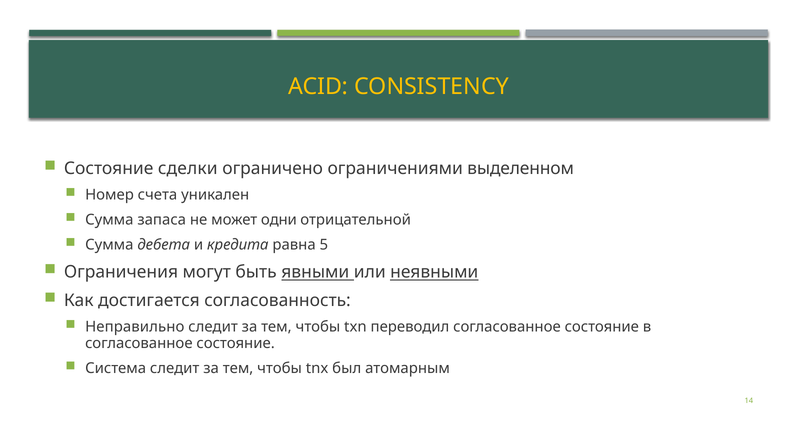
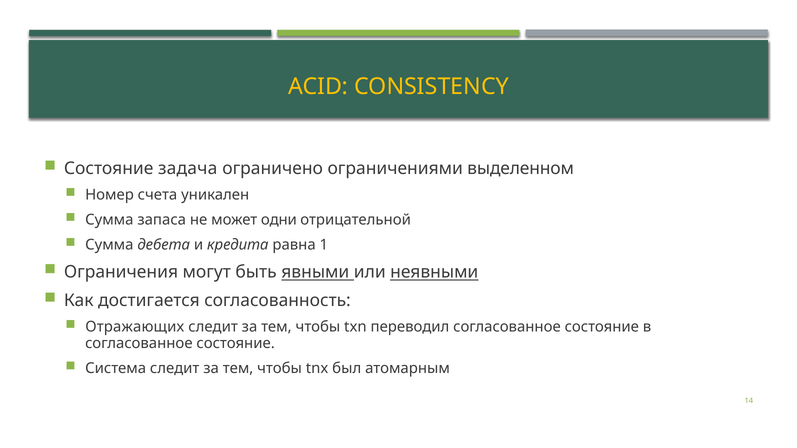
сделки: сделки -> задача (188, 168)
5: 5 -> 1 (324, 245)
Неправильно: Неправильно -> Отражающих (135, 327)
